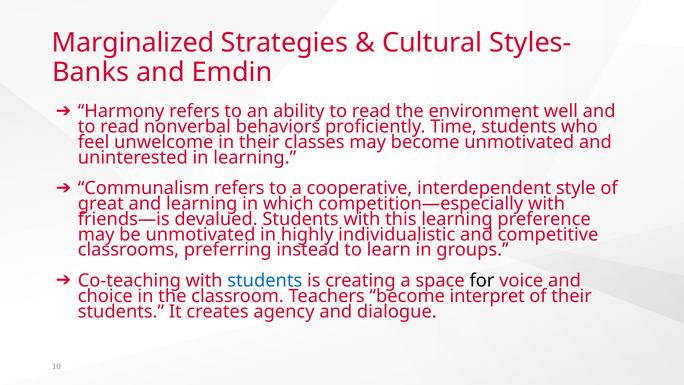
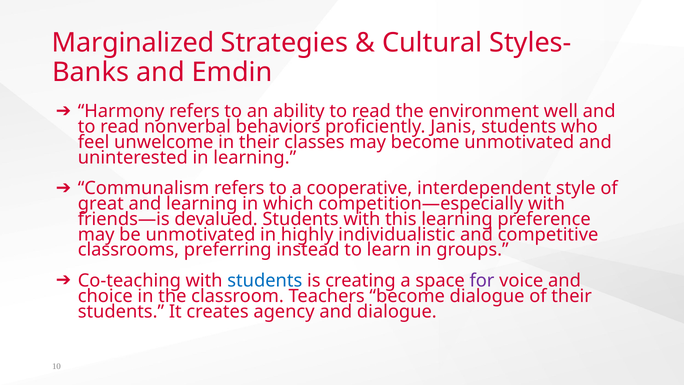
Time: Time -> Janis (453, 127)
for colour: black -> purple (482, 280)
become interpret: interpret -> dialogue (487, 296)
